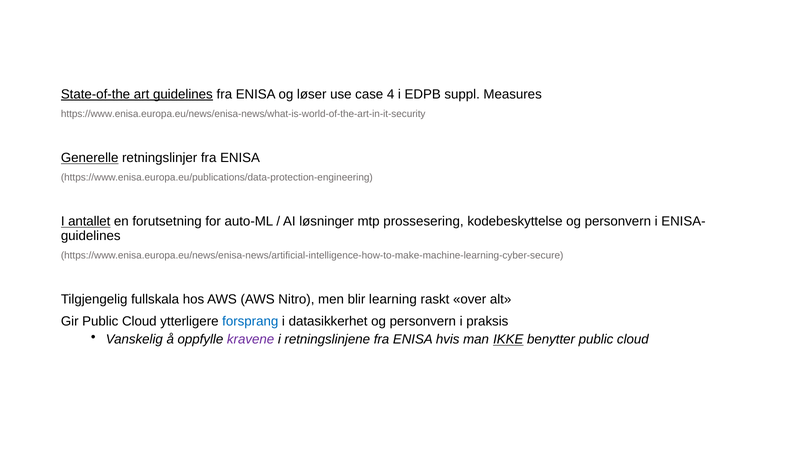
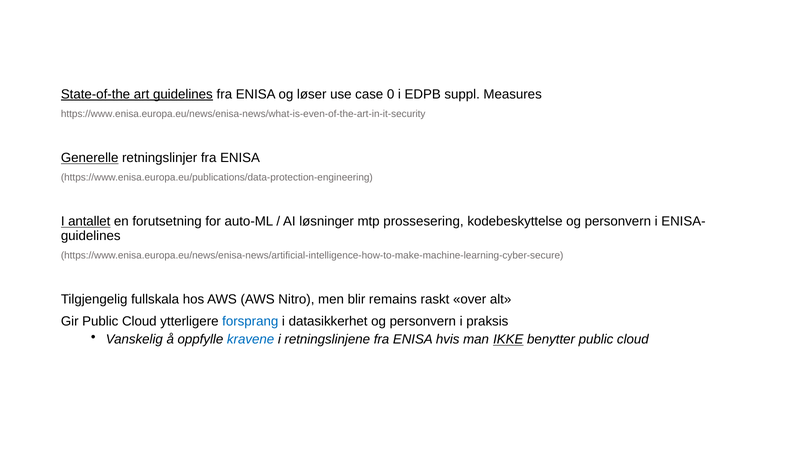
4: 4 -> 0 (391, 94)
https://www.enisa.europa.eu/news/enisa-news/what-is-world-of-the-art-in-it-security: https://www.enisa.europa.eu/news/enisa-news/what-is-world-of-the-art-in-it-security -> https://www.enisa.europa.eu/news/enisa-news/what-is-even-of-the-art-in-it-security (243, 114)
learning: learning -> remains (393, 299)
kravene colour: purple -> blue (251, 339)
